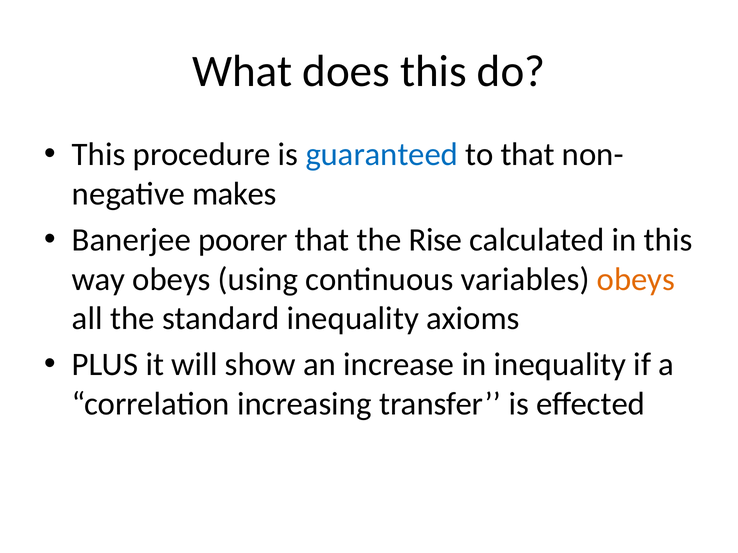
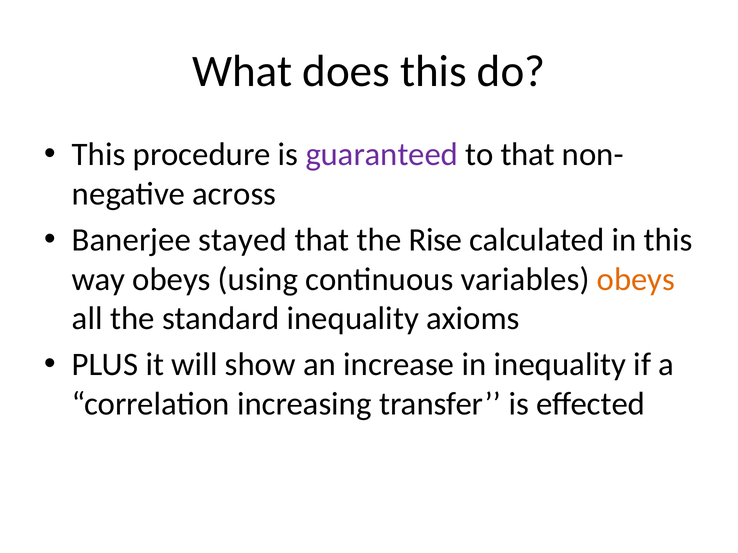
guaranteed colour: blue -> purple (382, 155)
makes: makes -> across (234, 194)
poorer: poorer -> stayed (243, 240)
